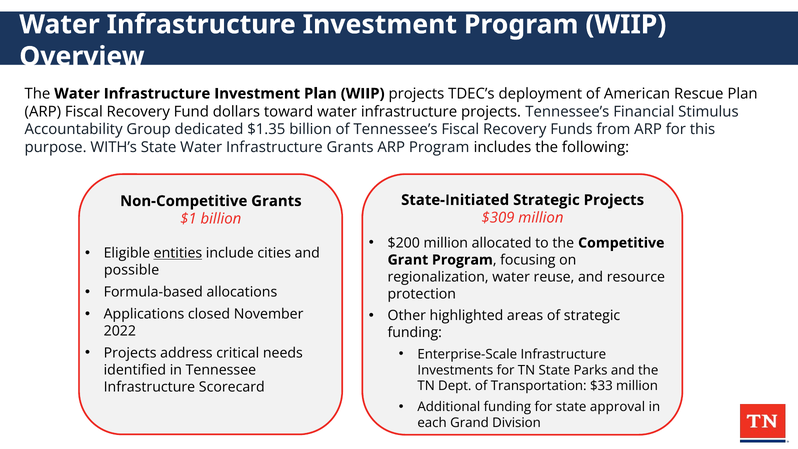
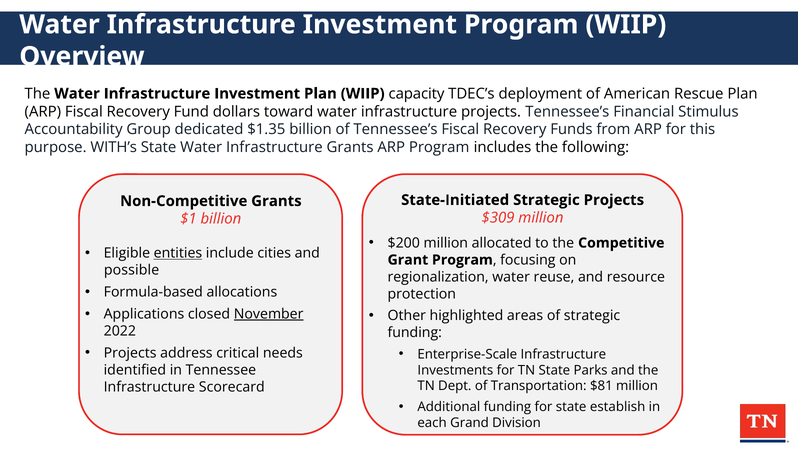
WIIP projects: projects -> capacity (417, 94)
November underline: none -> present (269, 314)
$33: $33 -> $81 (601, 386)
approval: approval -> establish (618, 407)
